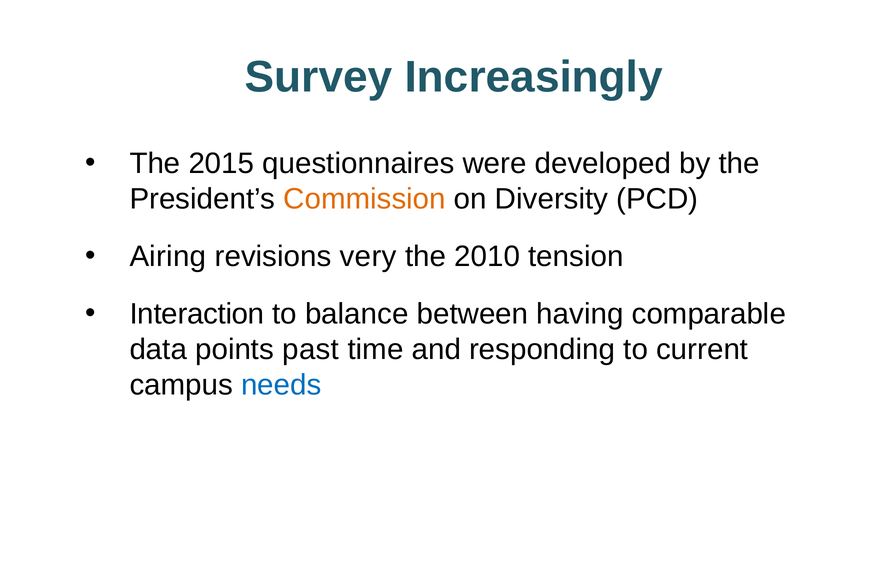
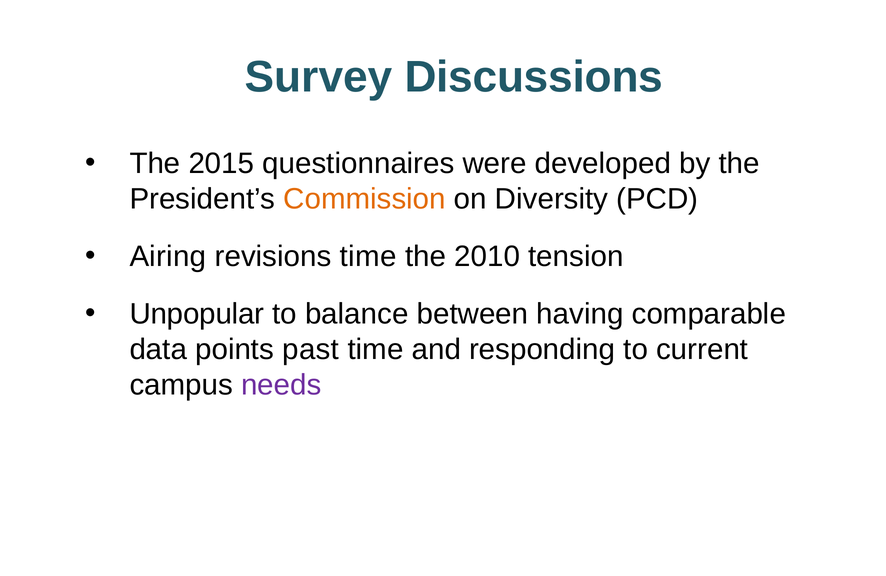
Increasingly: Increasingly -> Discussions (534, 77)
revisions very: very -> time (368, 257)
Interaction: Interaction -> Unpopular (197, 314)
needs colour: blue -> purple (281, 385)
